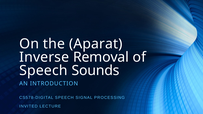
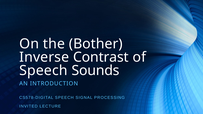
Aparat: Aparat -> Bother (96, 44)
Removal: Removal -> Contrast (101, 57)
